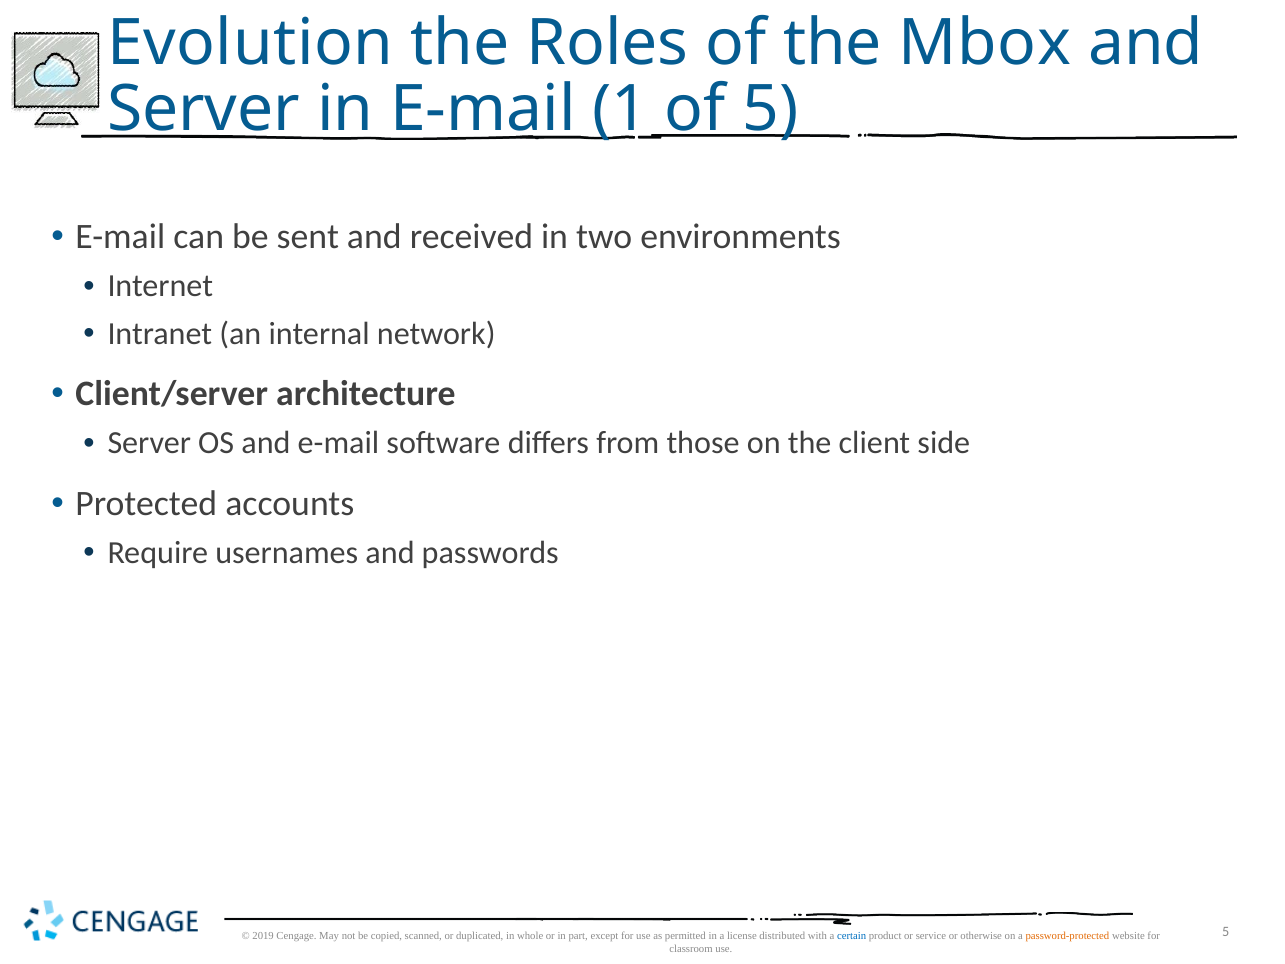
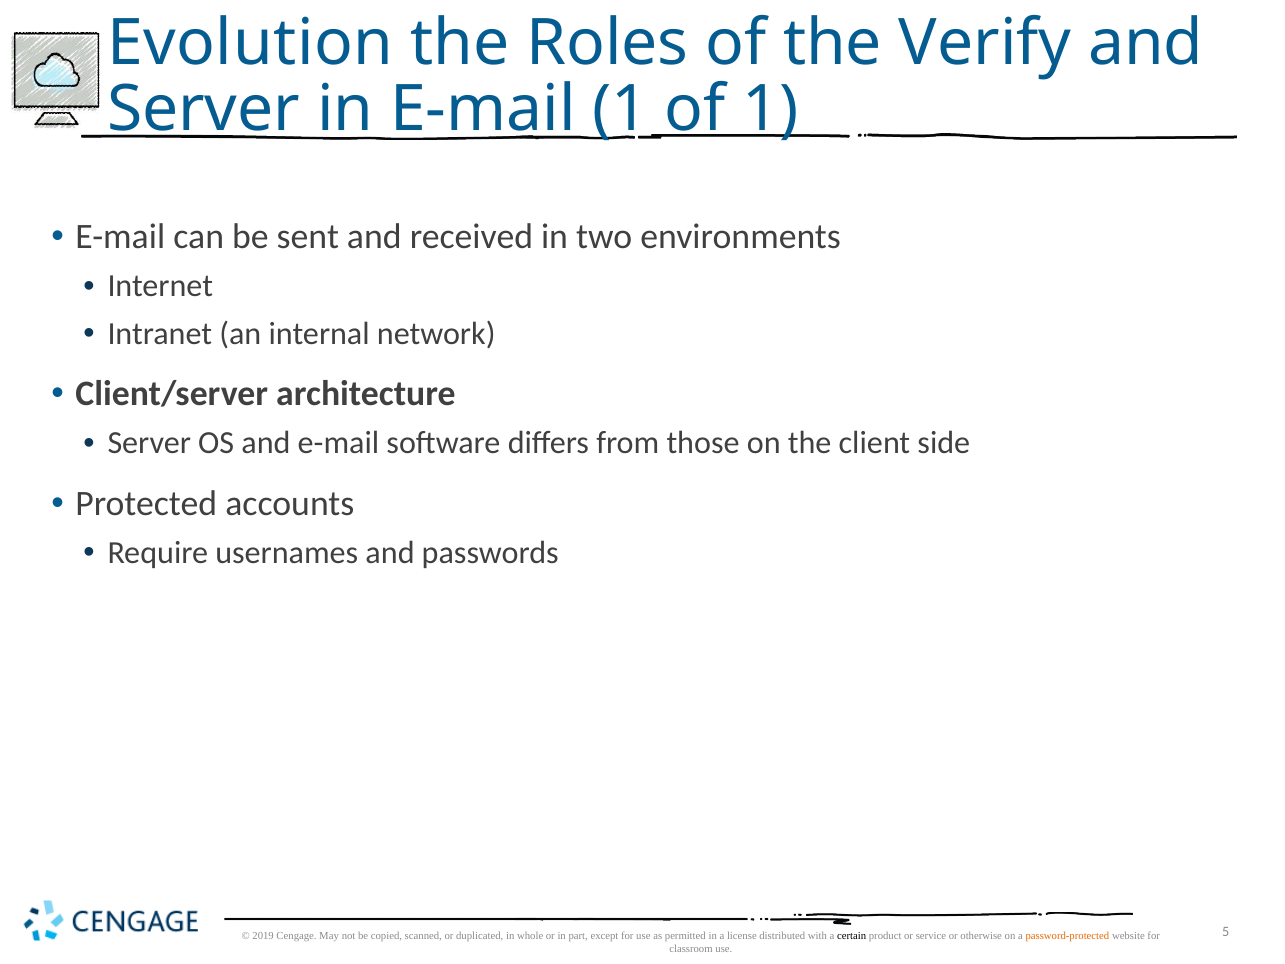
Mbox: Mbox -> Verify (985, 44)
of 5: 5 -> 1 (771, 109)
certain colour: blue -> black (852, 936)
